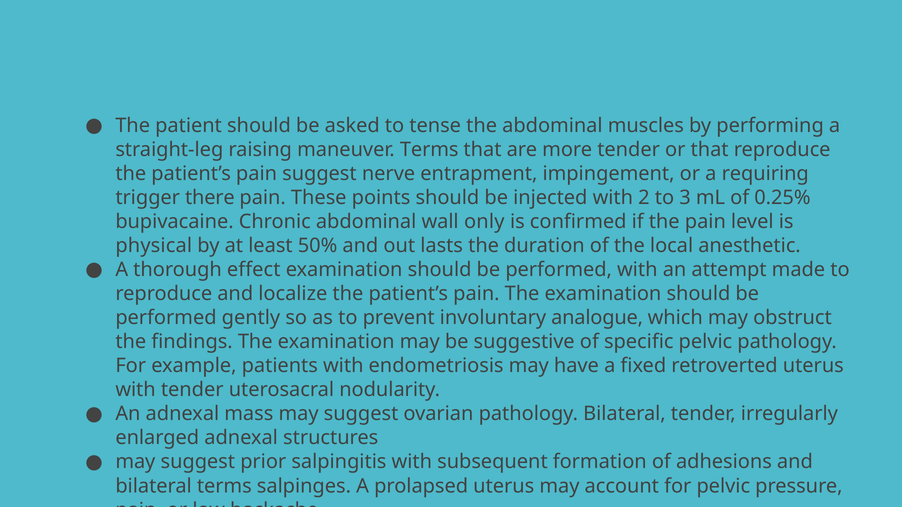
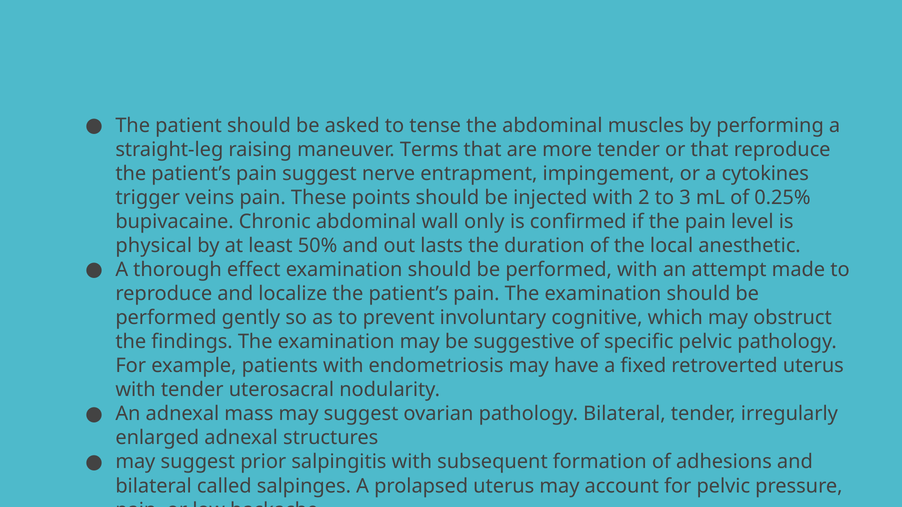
requiring: requiring -> cytokines (765, 174)
there: there -> veins (210, 198)
analogue: analogue -> cognitive (597, 318)
bilateral terms: terms -> called (224, 486)
